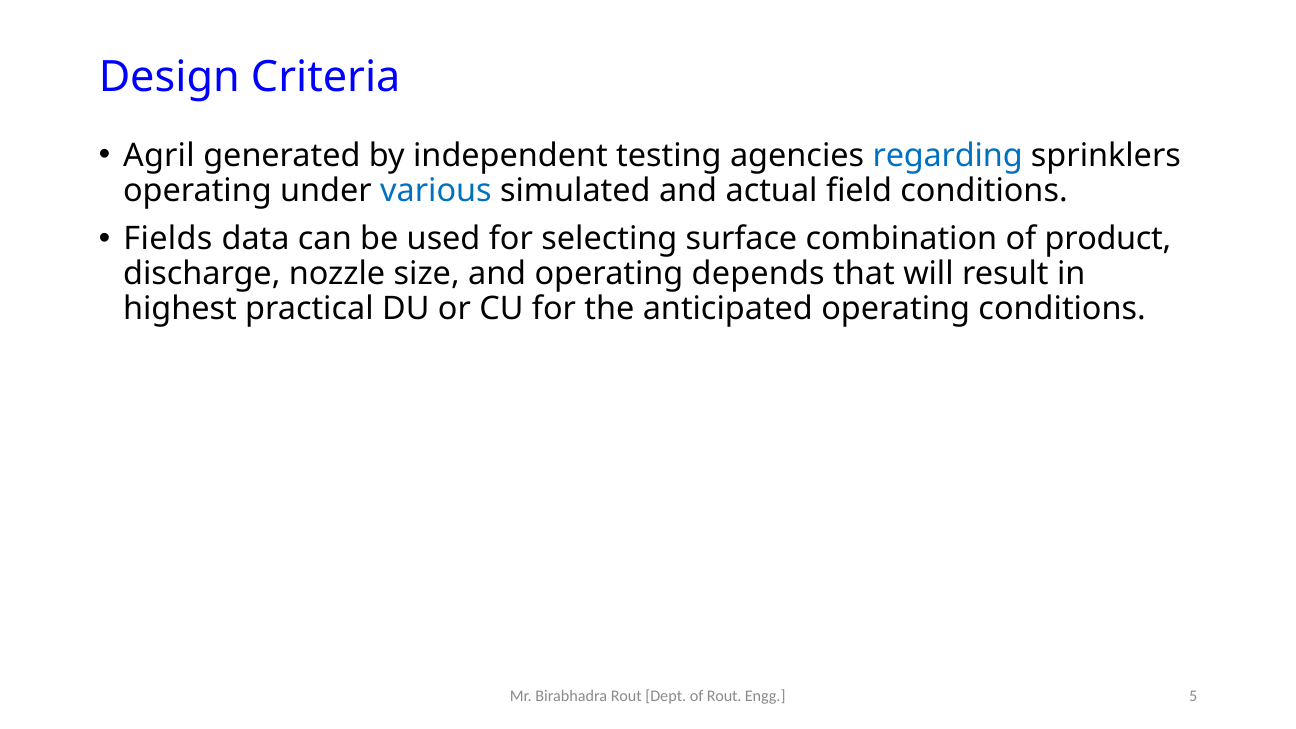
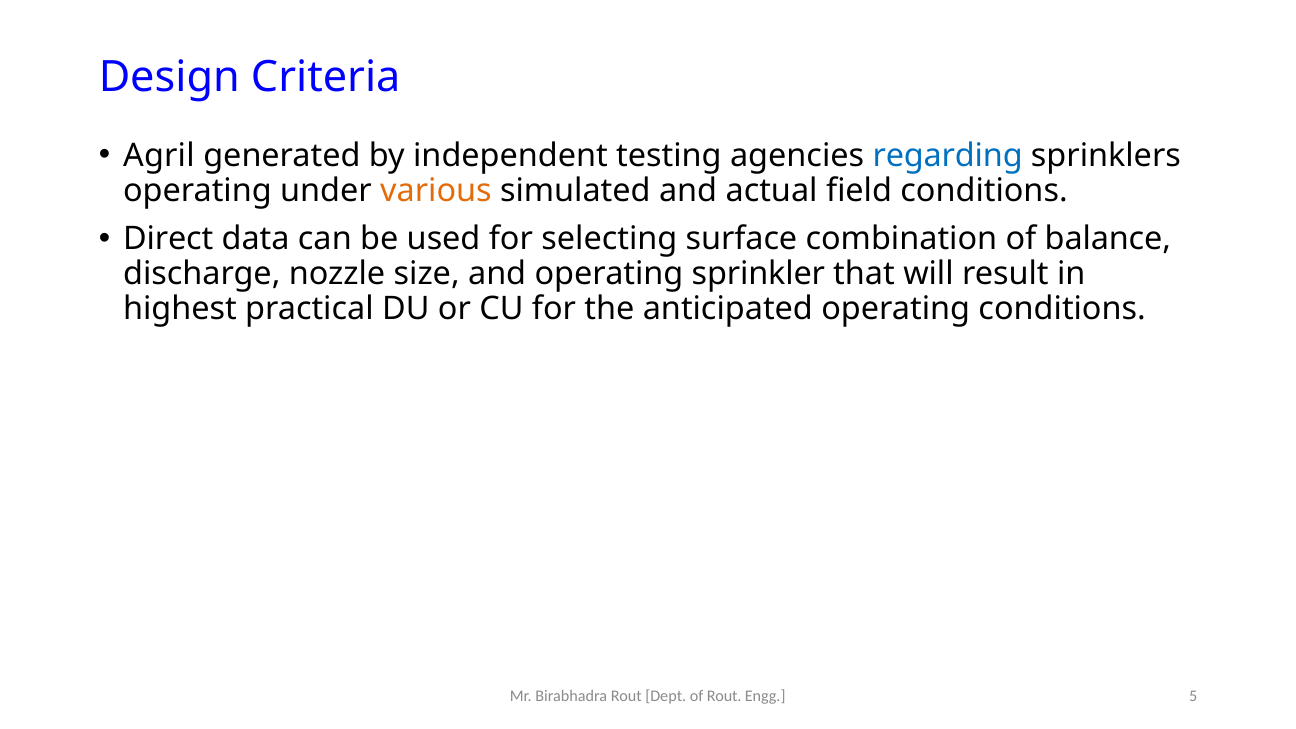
various colour: blue -> orange (436, 191)
Fields: Fields -> Direct (168, 239)
product: product -> balance (1108, 239)
depends: depends -> sprinkler (758, 274)
